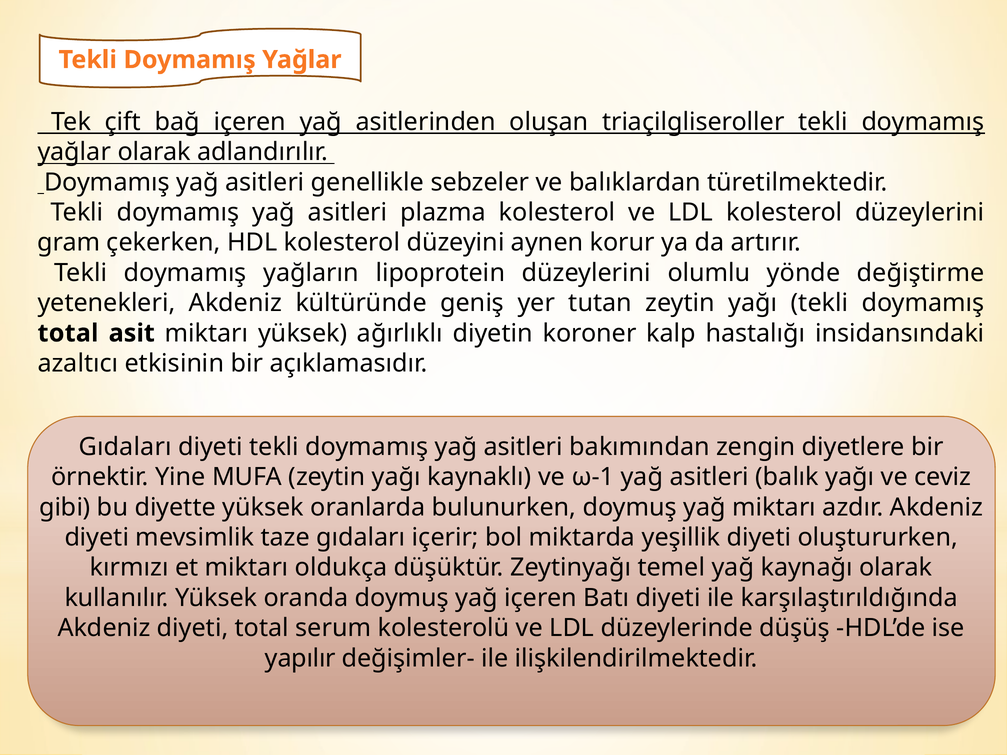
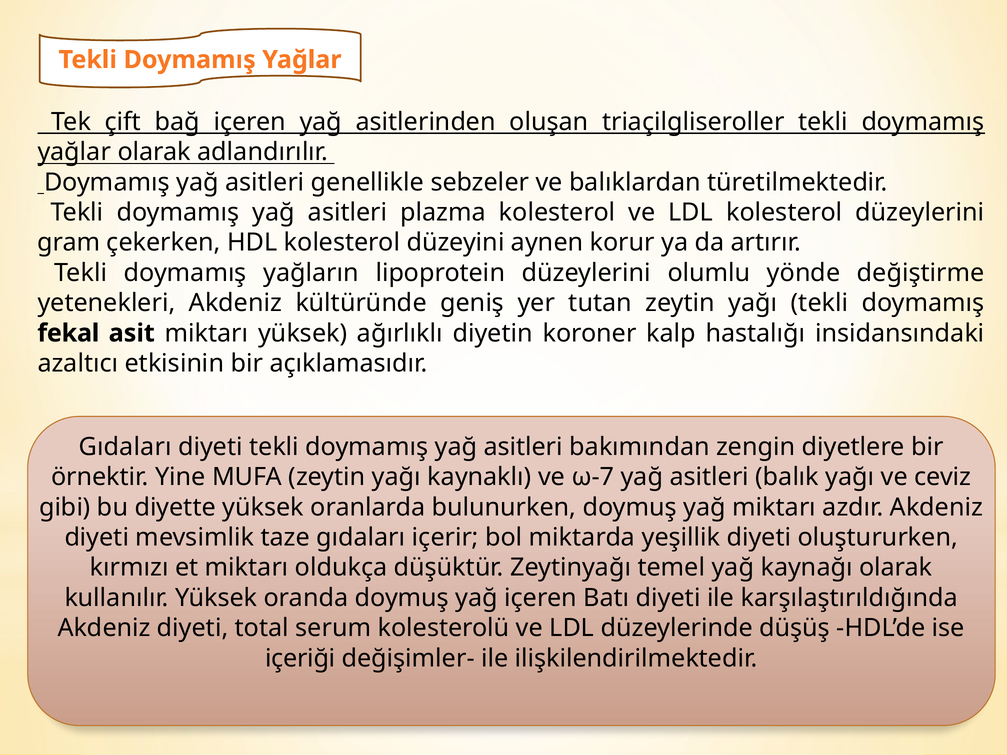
total: total -> fekal (68, 333)
ω-1: ω-1 -> ω-7 (593, 477)
yapılır: yapılır -> içeriği (300, 658)
